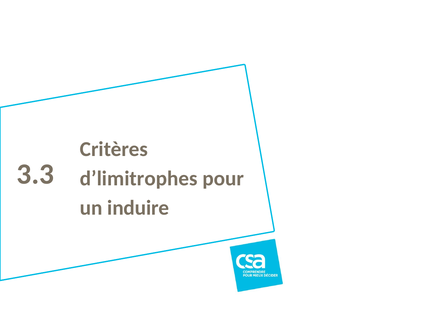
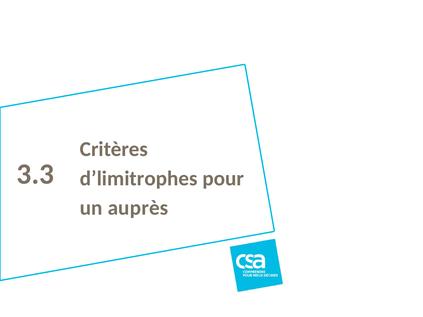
induire: induire -> auprès (138, 208)
